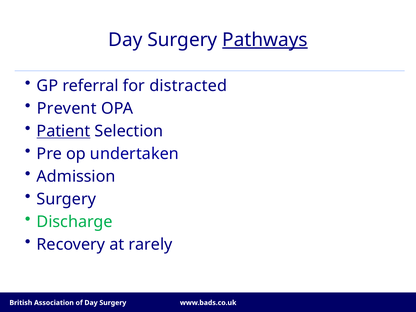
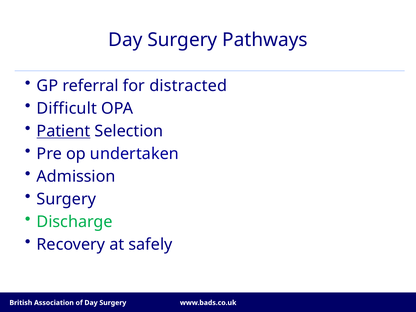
Pathways underline: present -> none (265, 40)
Prevent: Prevent -> Difficult (67, 108)
rarely: rarely -> safely (150, 244)
